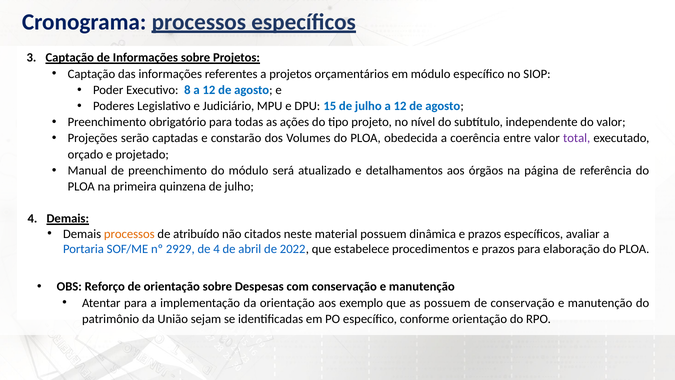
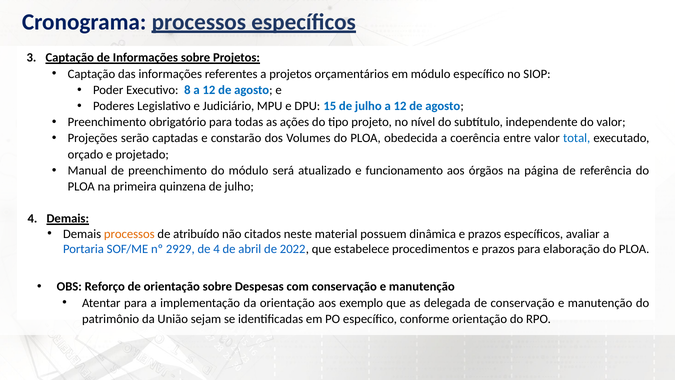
total colour: purple -> blue (577, 138)
detalhamentos: detalhamentos -> funcionamento (404, 170)
as possuem: possuem -> delegada (447, 303)
